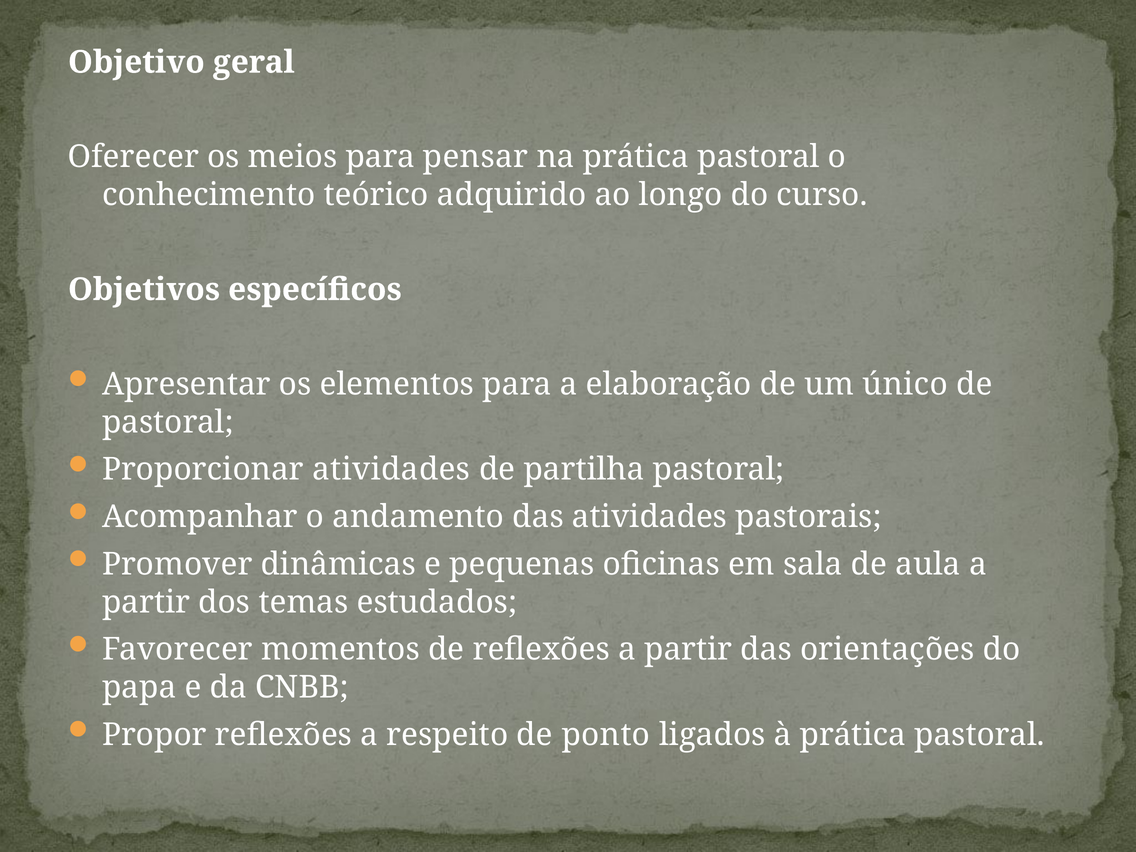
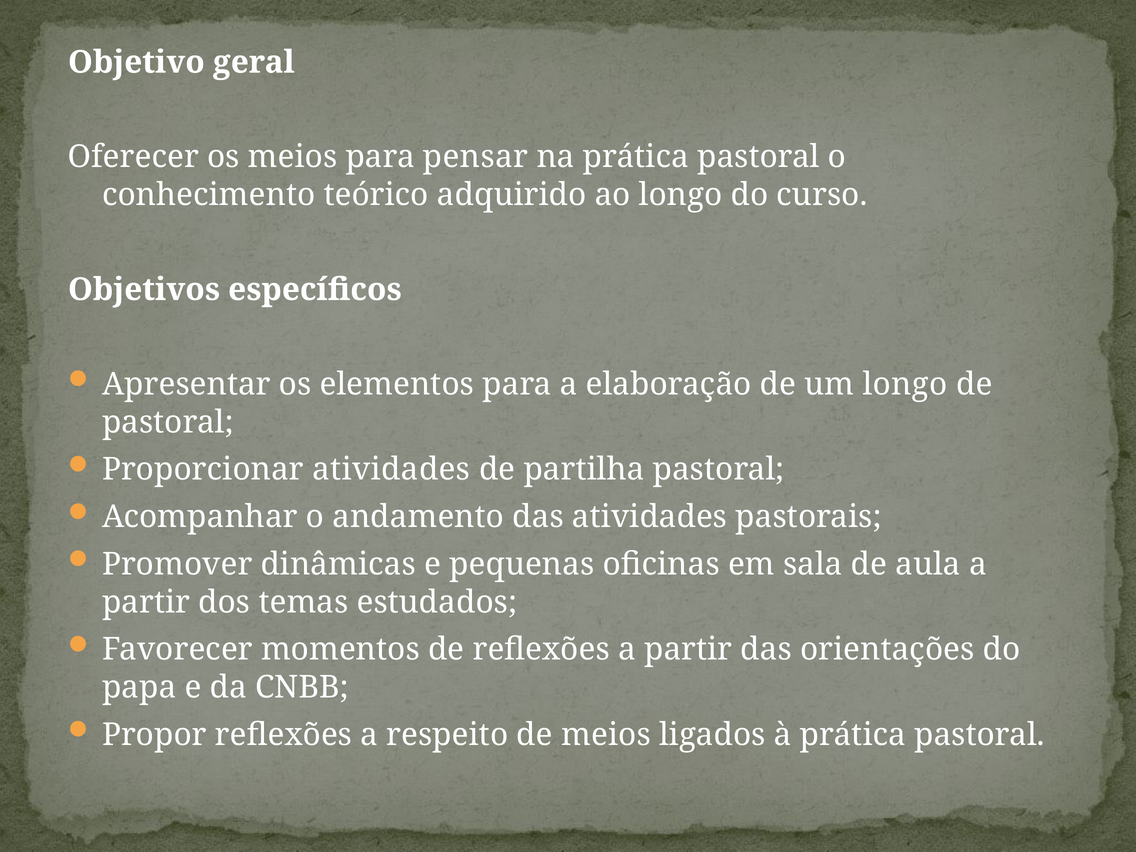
um único: único -> longo (905, 384)
de ponto: ponto -> meios (606, 735)
